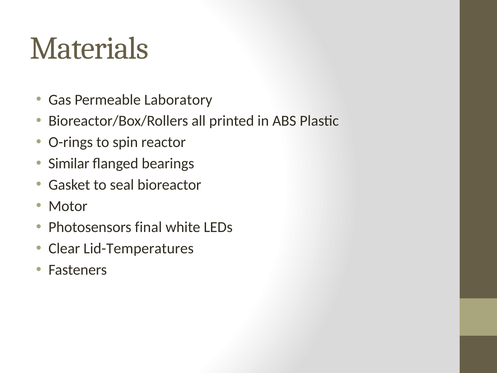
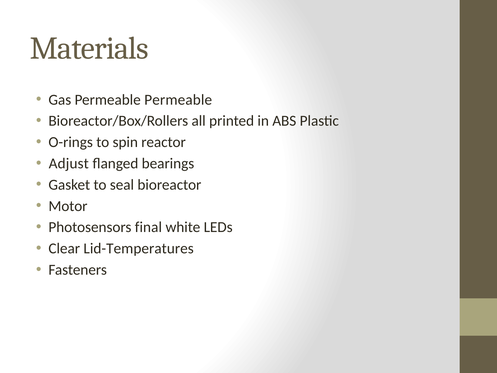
Permeable Laboratory: Laboratory -> Permeable (178, 100)
Similar: Similar -> Adjust (69, 163)
